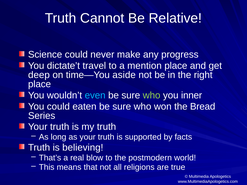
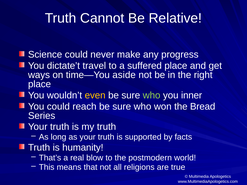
mention: mention -> suffered (145, 66)
deep: deep -> ways (39, 75)
even colour: light blue -> yellow (95, 95)
eaten: eaten -> reach (84, 107)
believing: believing -> humanity (83, 148)
